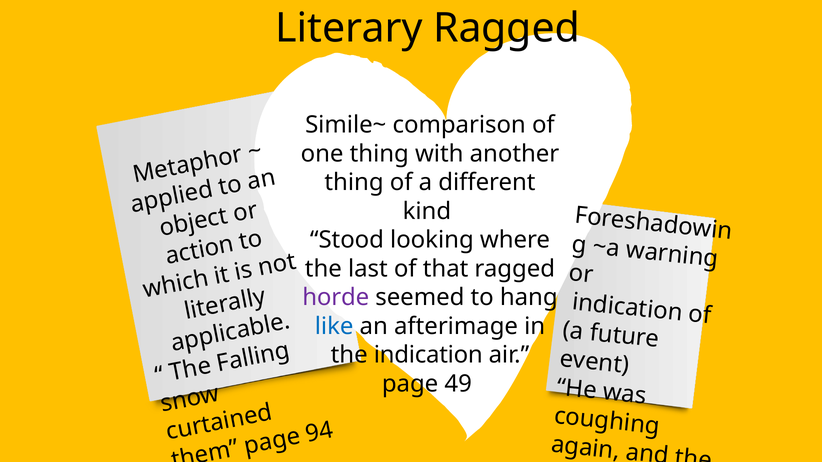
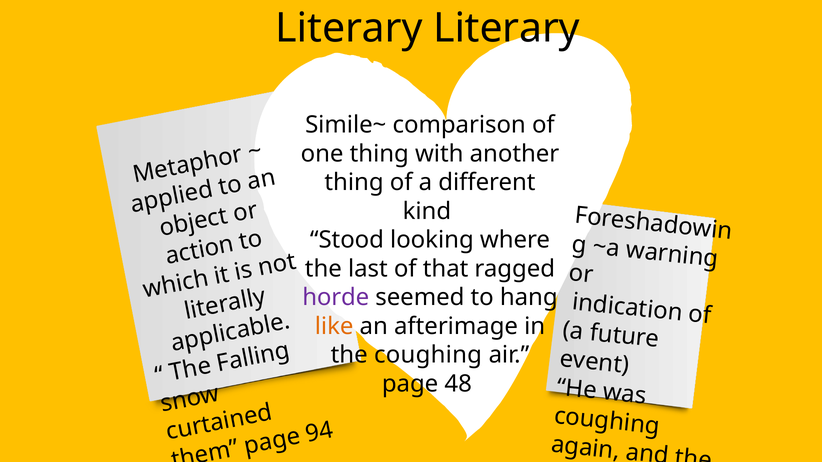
Literary Ragged: Ragged -> Literary (507, 28)
like colour: blue -> orange (334, 327)
the indication: indication -> coughing (428, 355)
49: 49 -> 48 (458, 384)
